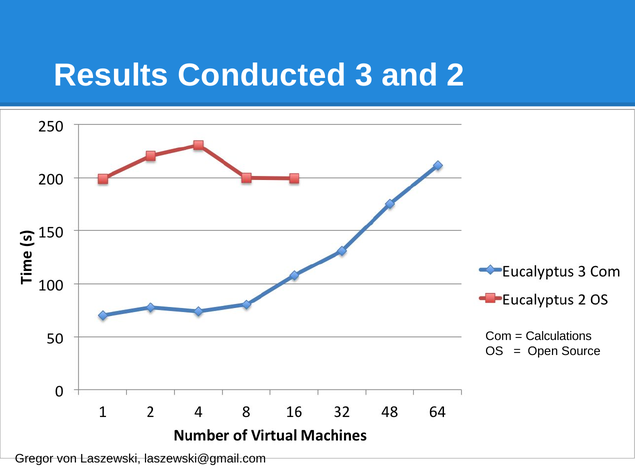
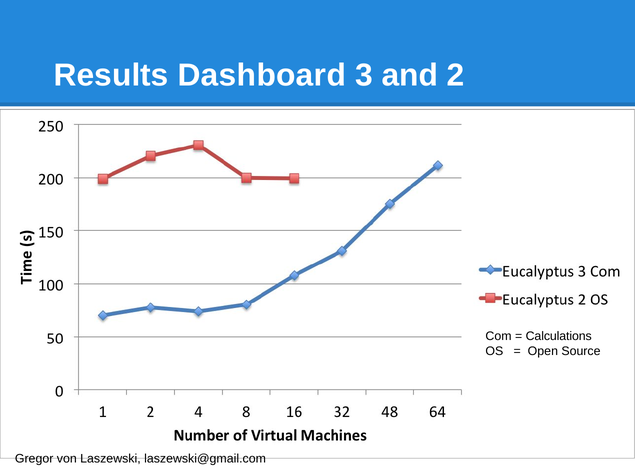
Conducted: Conducted -> Dashboard (262, 75)
